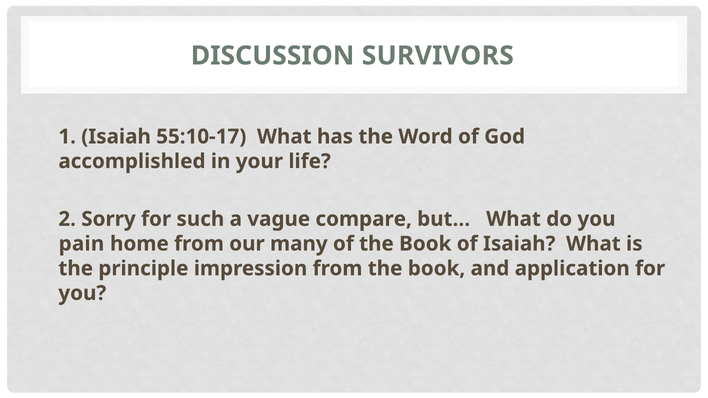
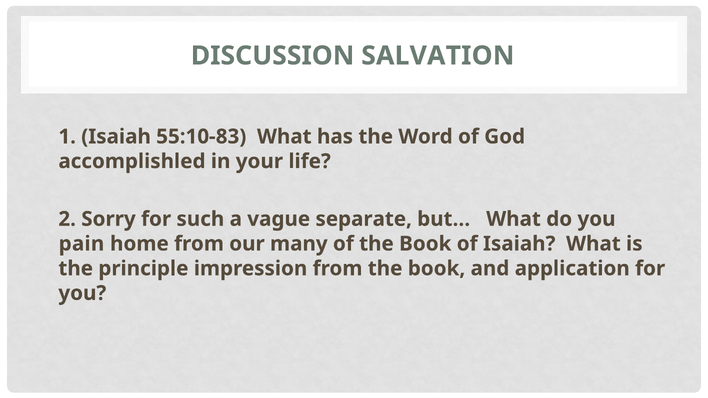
SURVIVORS: SURVIVORS -> SALVATION (438, 56)
55:10-17: 55:10-17 -> 55:10-83 (201, 137)
compare: compare -> separate (364, 219)
